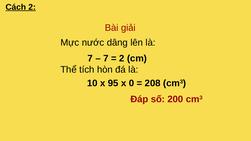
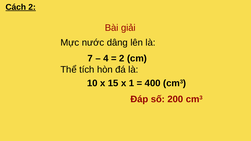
7: 7 -> 4 (106, 59)
95: 95 -> 15 (113, 83)
0: 0 -> 1 (131, 83)
208: 208 -> 400 (153, 83)
